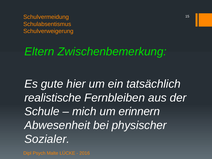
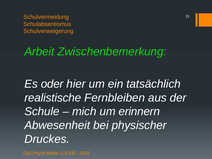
Eltern: Eltern -> Arbeit (39, 52)
gute: gute -> oder (52, 84)
Sozialer: Sozialer -> Druckes (47, 139)
